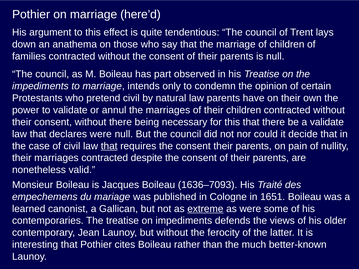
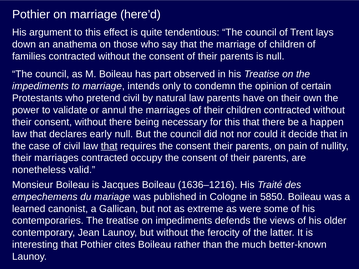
a validate: validate -> happen (327, 122)
declares were: were -> early (101, 134)
despite: despite -> occupy (147, 158)
1636–7093: 1636–7093 -> 1636–1216 (208, 185)
1651: 1651 -> 5850 (273, 197)
extreme underline: present -> none (205, 209)
